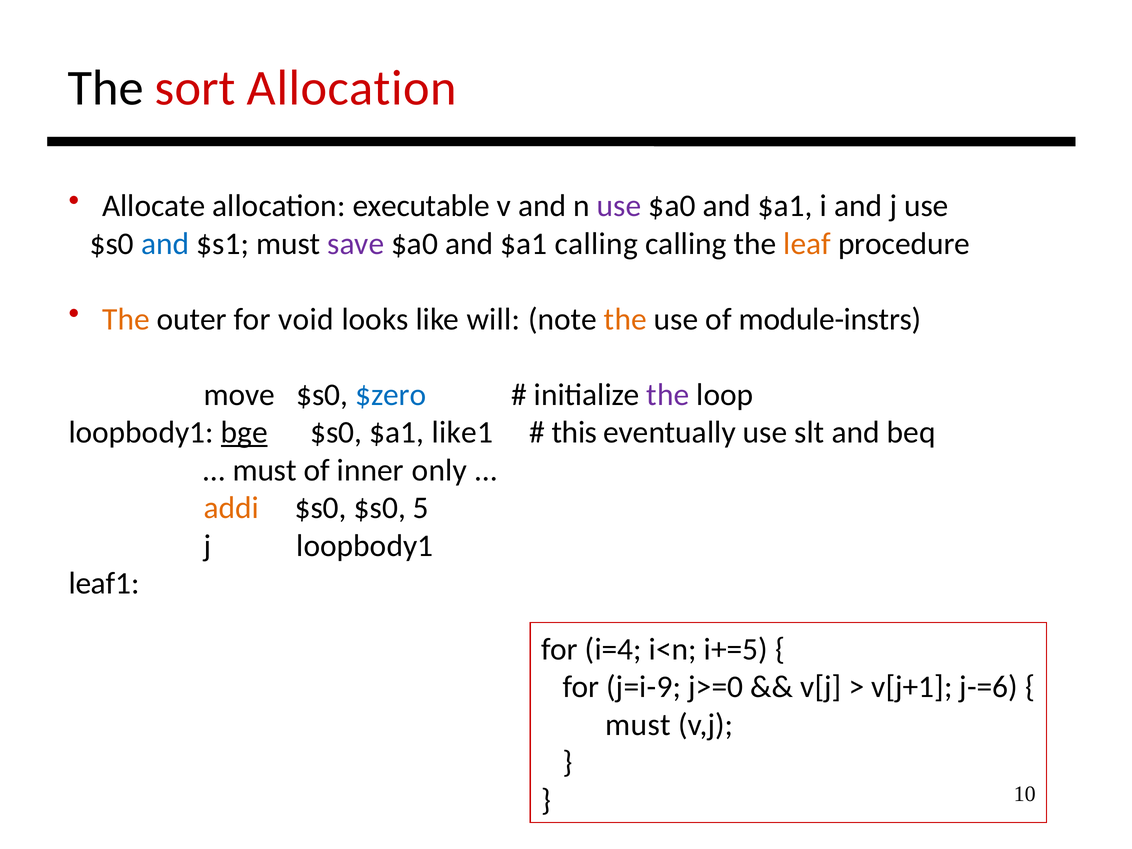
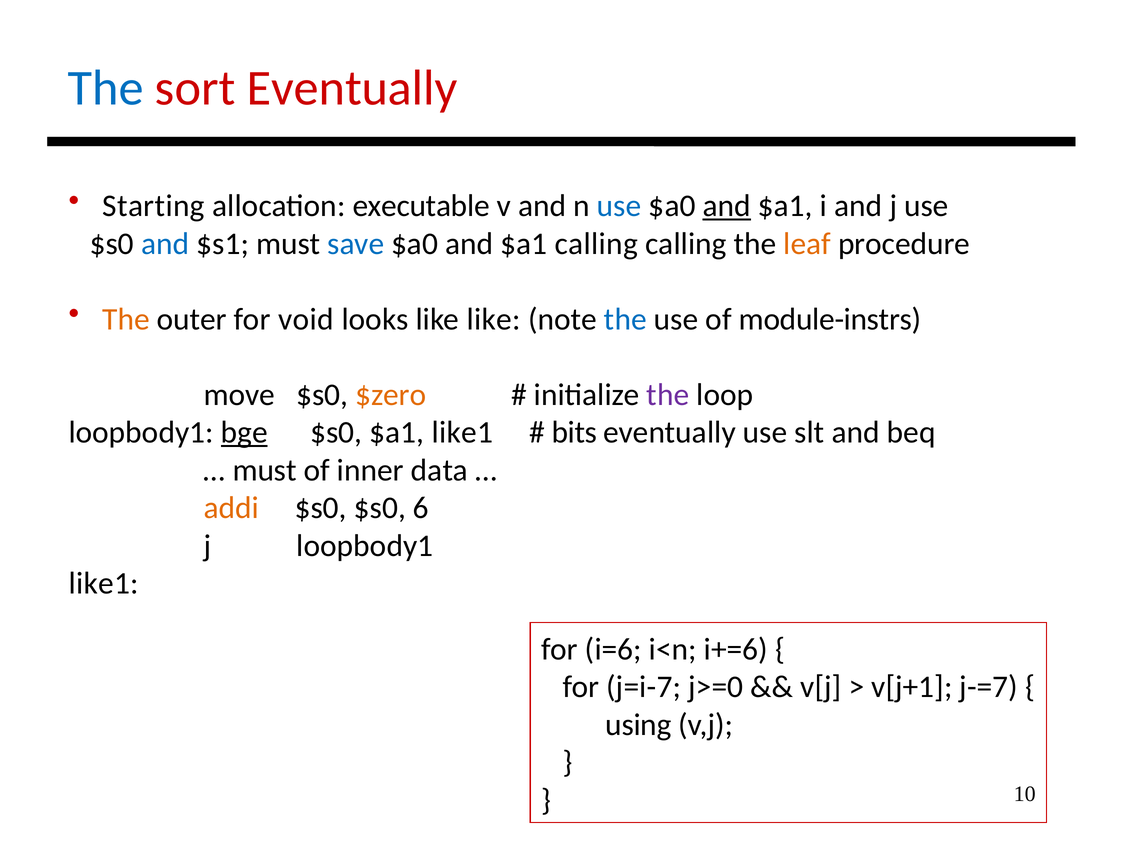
The colour: black -> blue (106, 88)
sort Allocation: Allocation -> Eventually (352, 88)
Allocate: Allocate -> Starting (154, 206)
use colour: purple -> blue (619, 206)
and underline: none -> present (727, 206)
save colour: purple -> blue (356, 244)
like will: will -> like (494, 319)
the colour: orange -> blue (625, 319)
$zero colour: blue -> orange (391, 395)
this: this -> bits (574, 432)
only: only -> data (440, 470)
5: 5 -> 6 (421, 508)
leaf1: leaf1 -> like1 (104, 583)
i=4: i=4 -> i=6 (613, 649)
i+=5: i+=5 -> i+=6 (736, 649)
j=i-9: j=i-9 -> j=i-7 (644, 687)
j-=6: j-=6 -> j-=7 (989, 687)
must: must -> using (638, 725)
